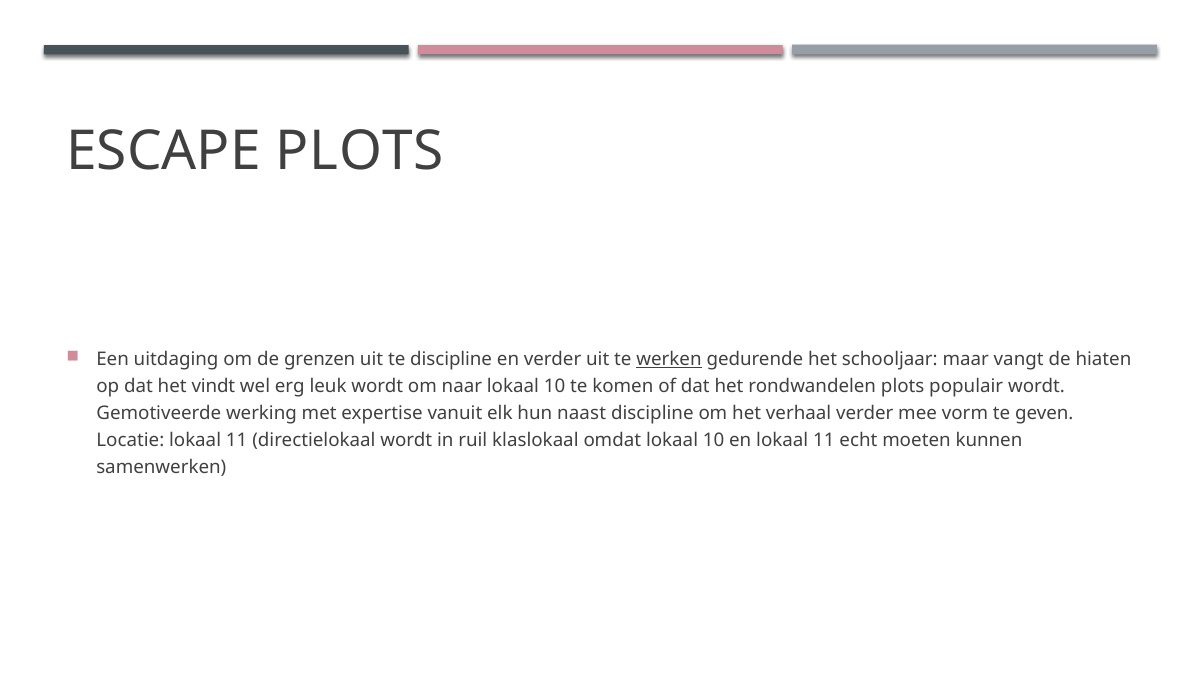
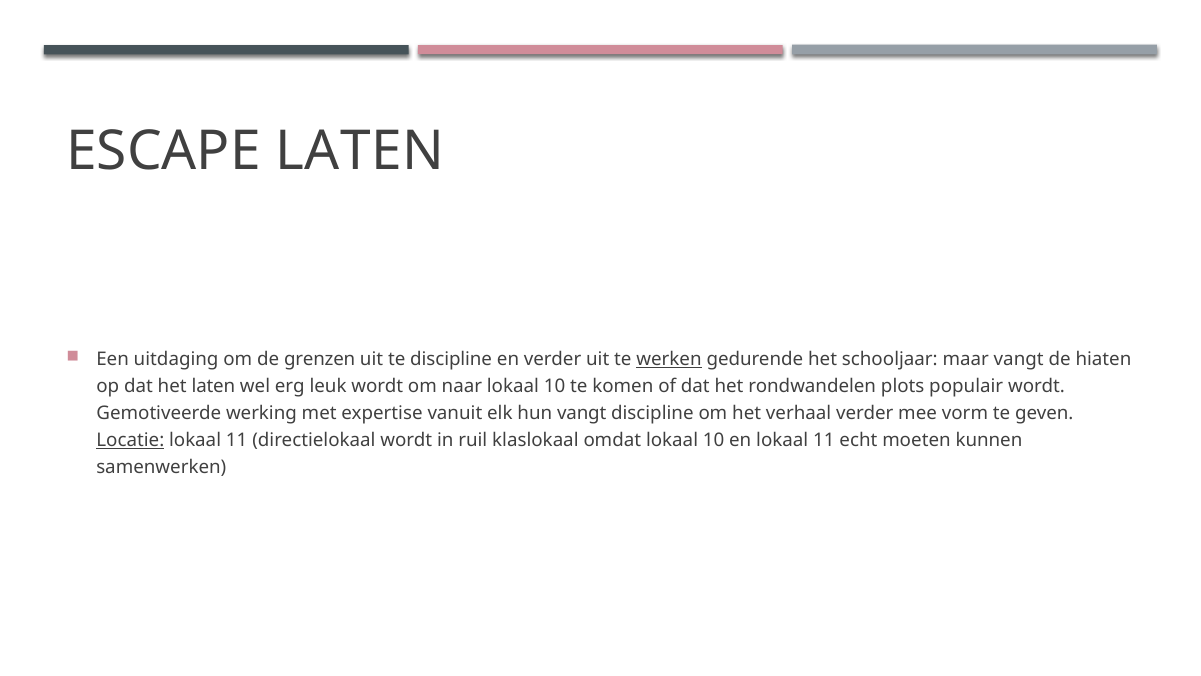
ESCAPE PLOTS: PLOTS -> LATEN (360, 152)
het vindt: vindt -> laten (213, 386)
hun naast: naast -> vangt (582, 413)
Locatie underline: none -> present (130, 440)
